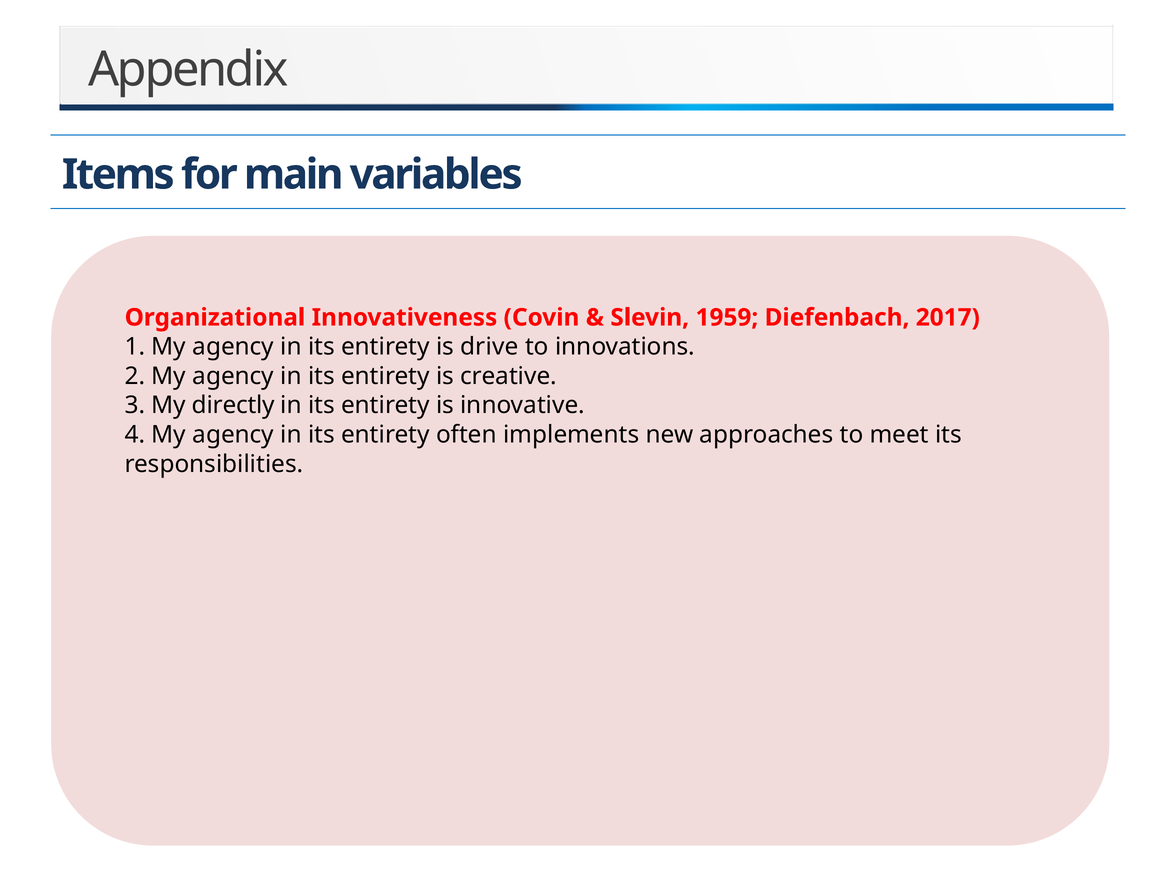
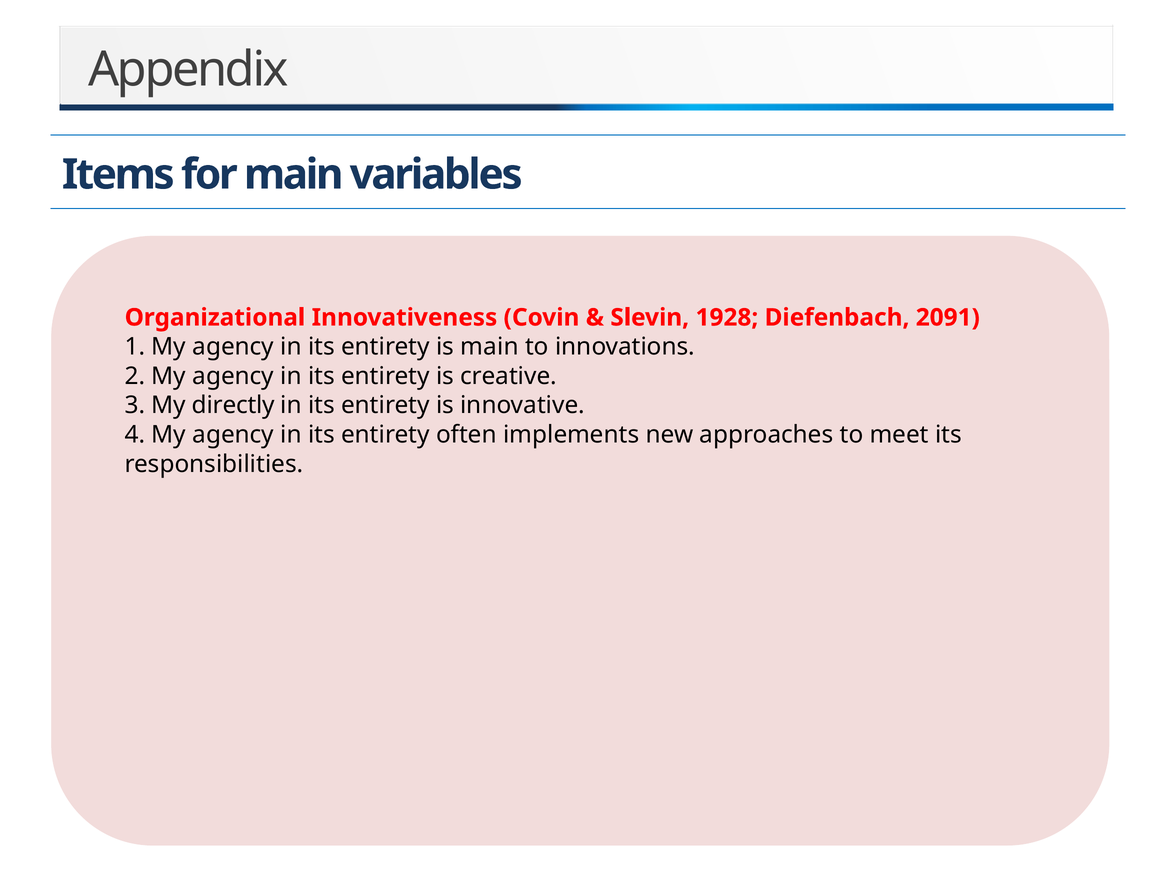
1959: 1959 -> 1928 (727, 318)
2017: 2017 -> 2091 (948, 318)
is drive: drive -> main (489, 347)
